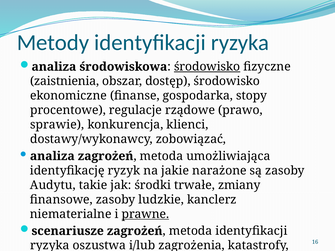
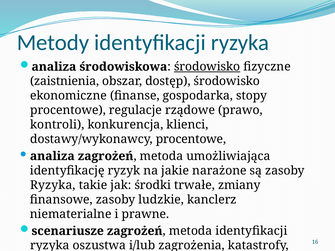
sprawie: sprawie -> kontroli (57, 125)
dostawy/wykonawcy zobowiązać: zobowiązać -> procentowe (191, 139)
Audytu: Audytu -> Ryzyka (53, 185)
prawne underline: present -> none (145, 214)
